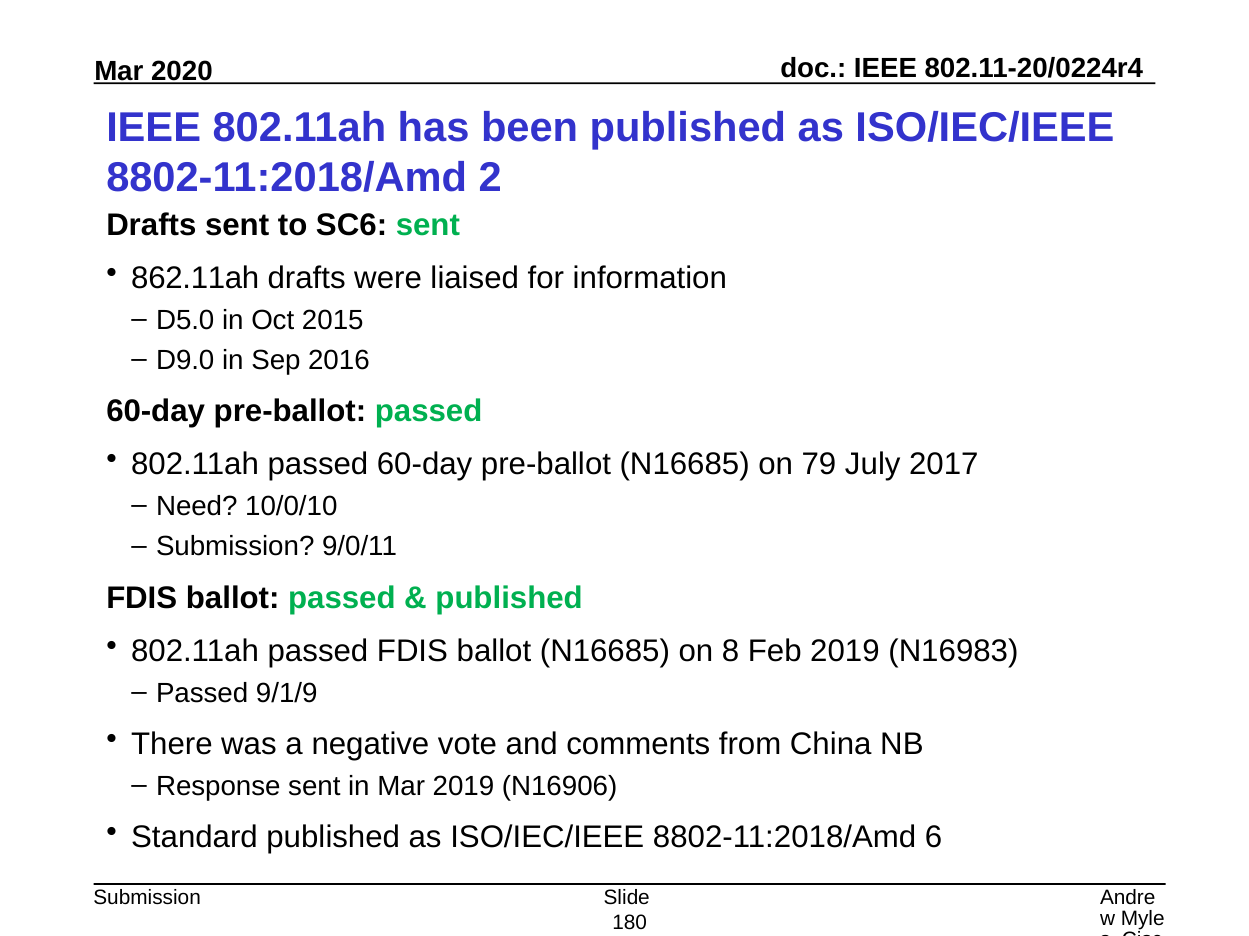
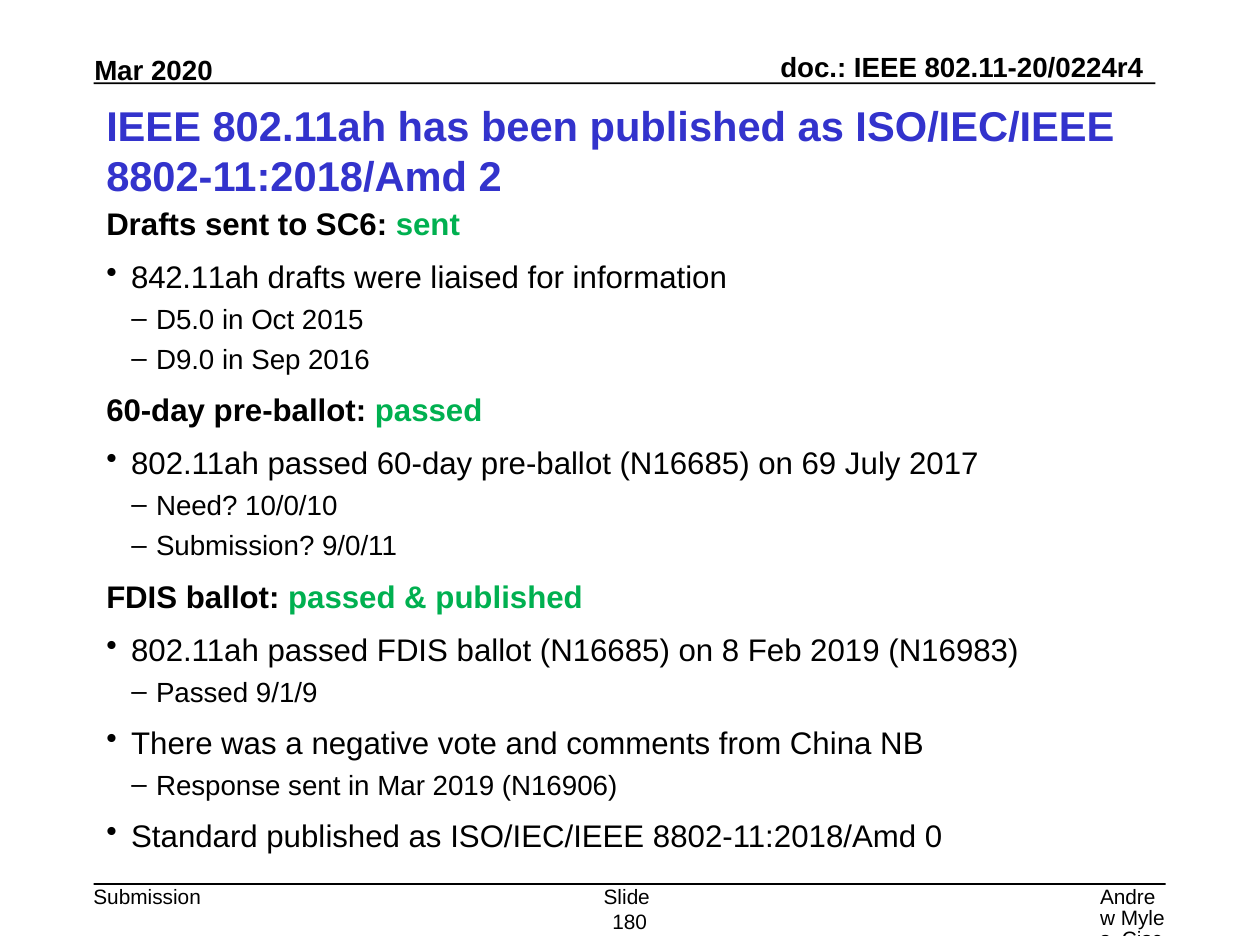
862.11ah: 862.11ah -> 842.11ah (195, 278)
79: 79 -> 69 (819, 465)
6: 6 -> 0 (933, 838)
